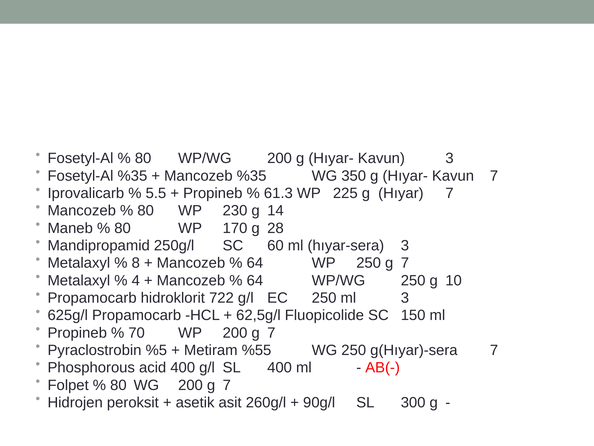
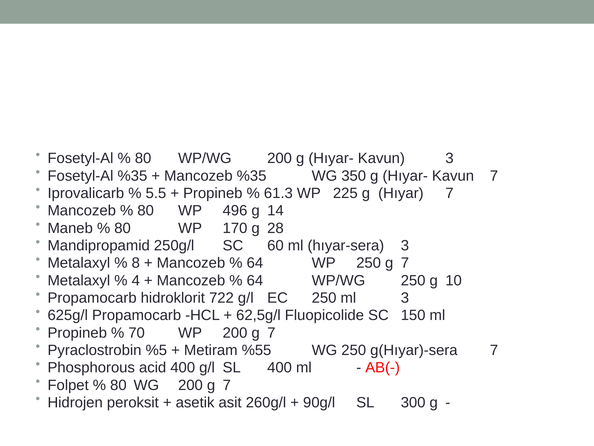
230: 230 -> 496 (235, 211)
